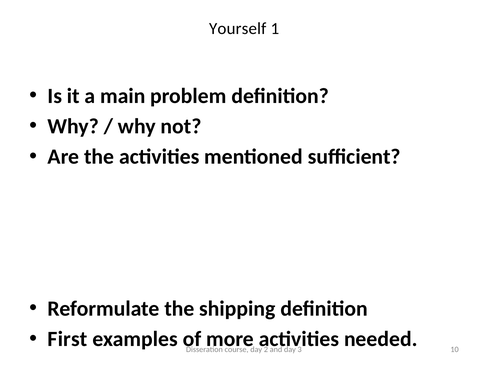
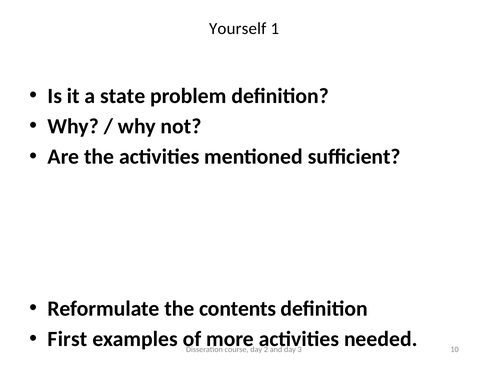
main: main -> state (123, 96)
shipping: shipping -> contents (238, 309)
